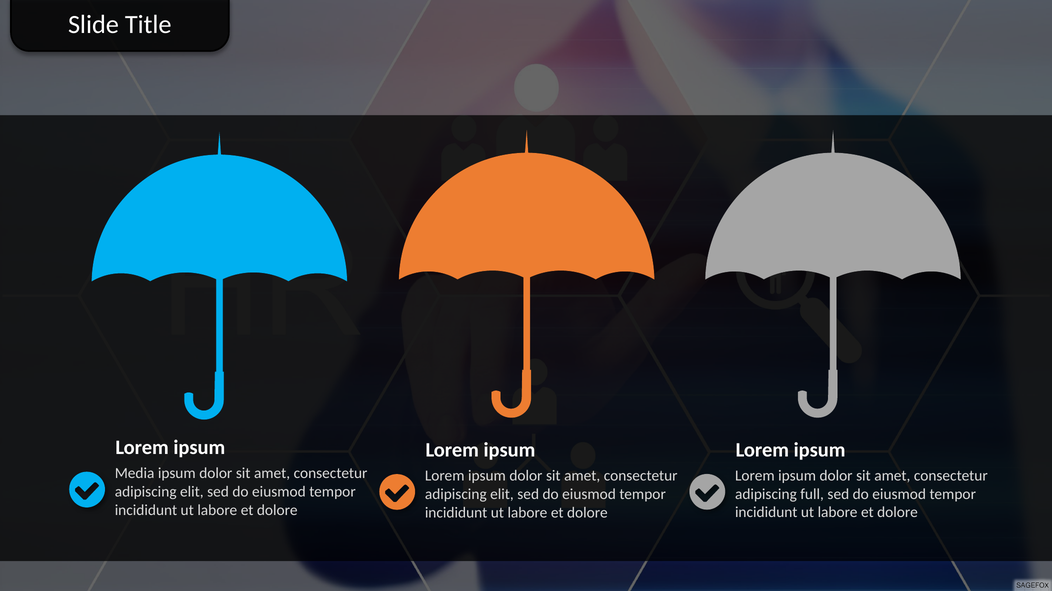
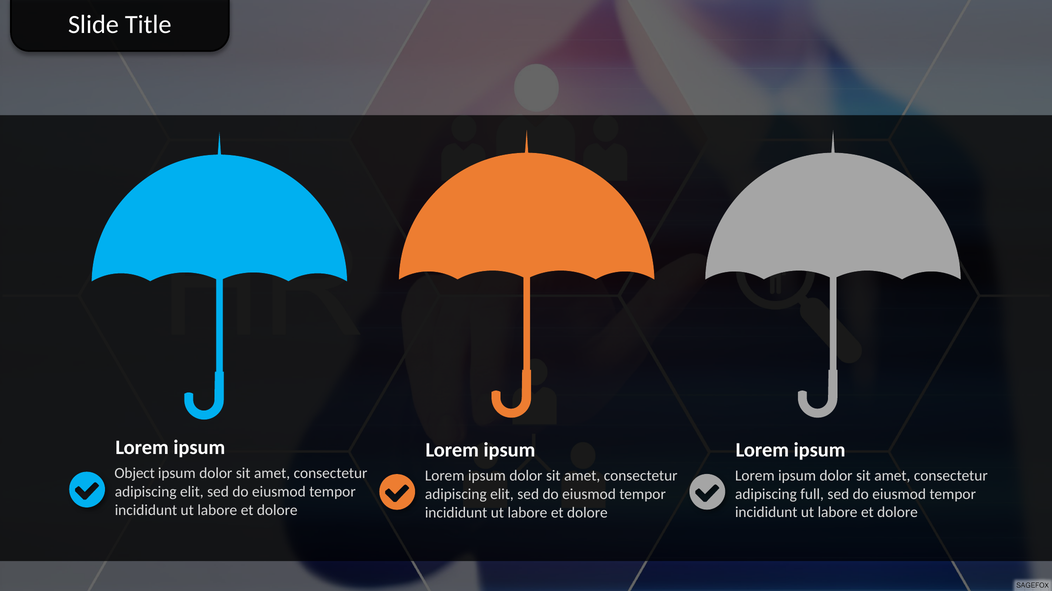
Media: Media -> Object (135, 474)
